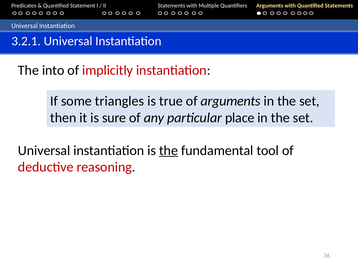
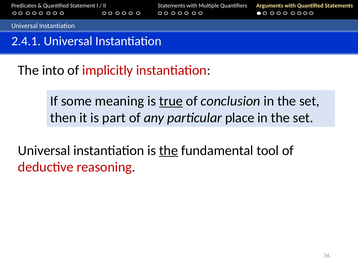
3.2.1: 3.2.1 -> 2.4.1 (26, 41)
triangles: triangles -> meaning (120, 101)
true underline: none -> present (171, 101)
of arguments: arguments -> conclusion (231, 101)
sure: sure -> part (114, 118)
